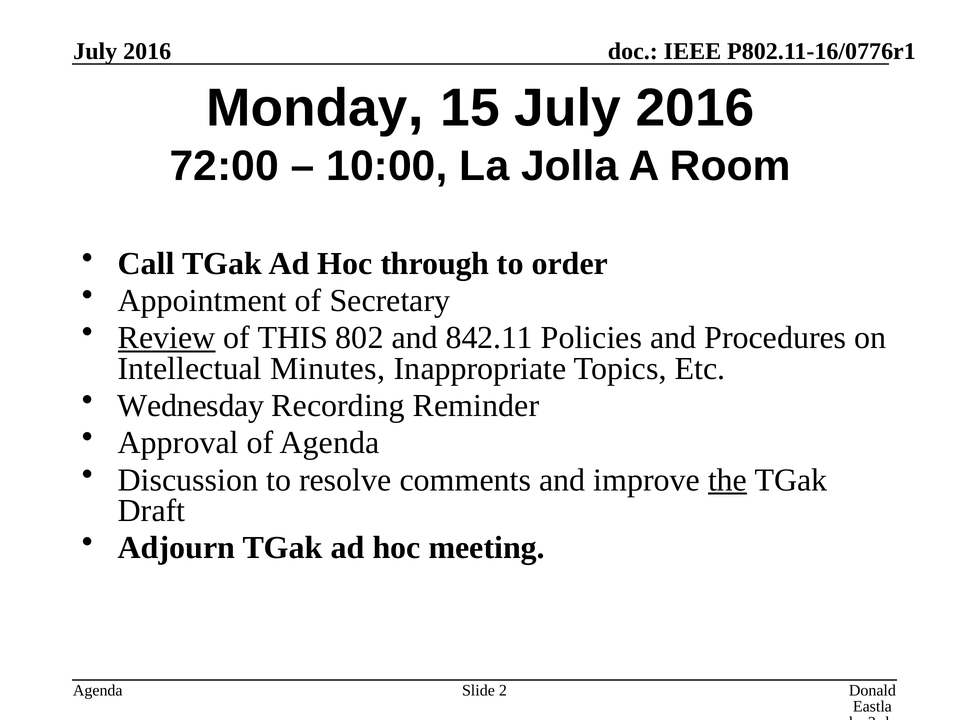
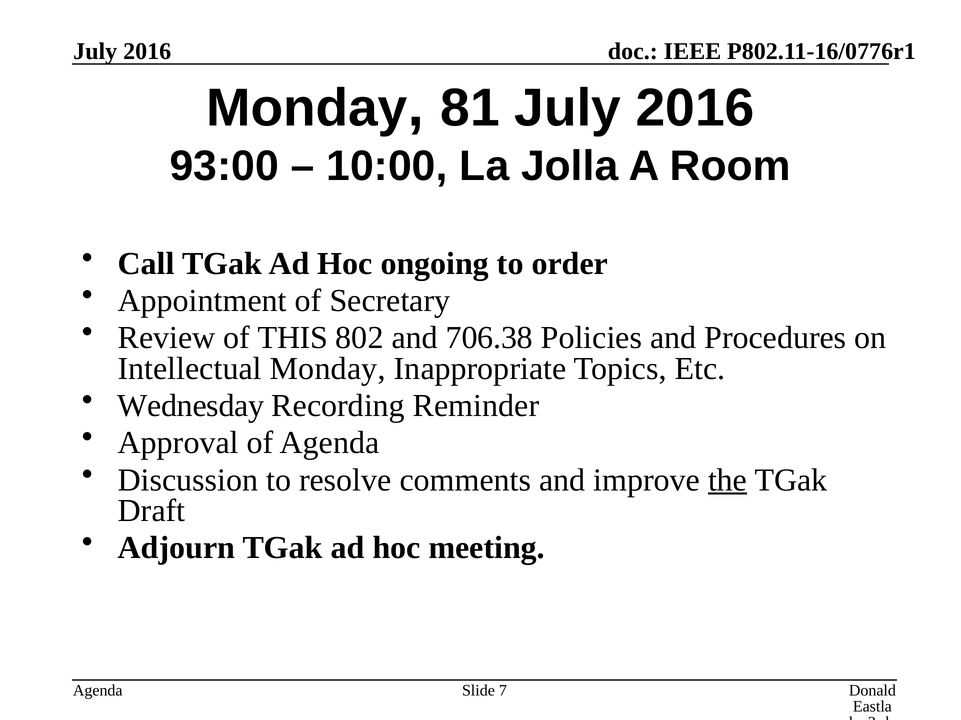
15: 15 -> 81 (470, 108)
72:00: 72:00 -> 93:00 (224, 166)
through: through -> ongoing (435, 264)
Review underline: present -> none (167, 338)
842.11: 842.11 -> 706.38 (489, 338)
Intellectual Minutes: Minutes -> Monday (328, 369)
2: 2 -> 7 (503, 691)
